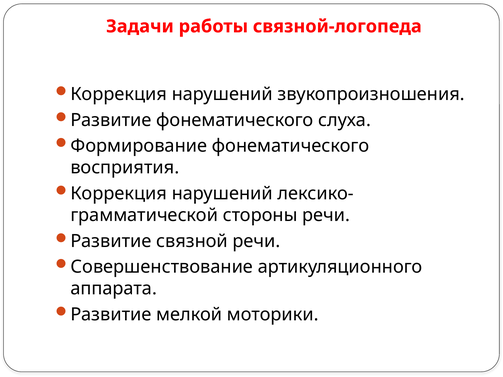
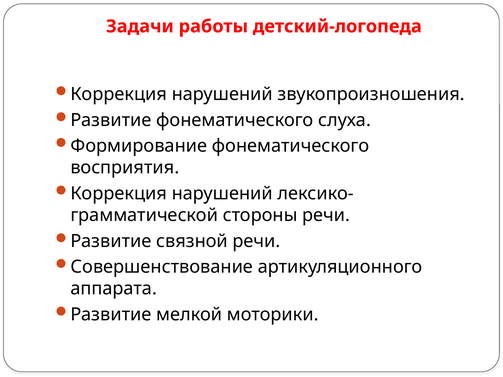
связной-логопеда: связной-логопеда -> детский-логопеда (337, 26)
